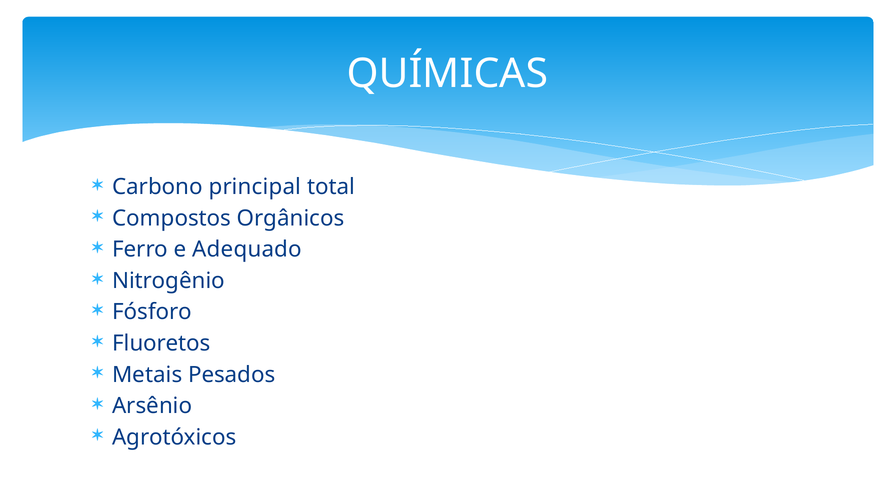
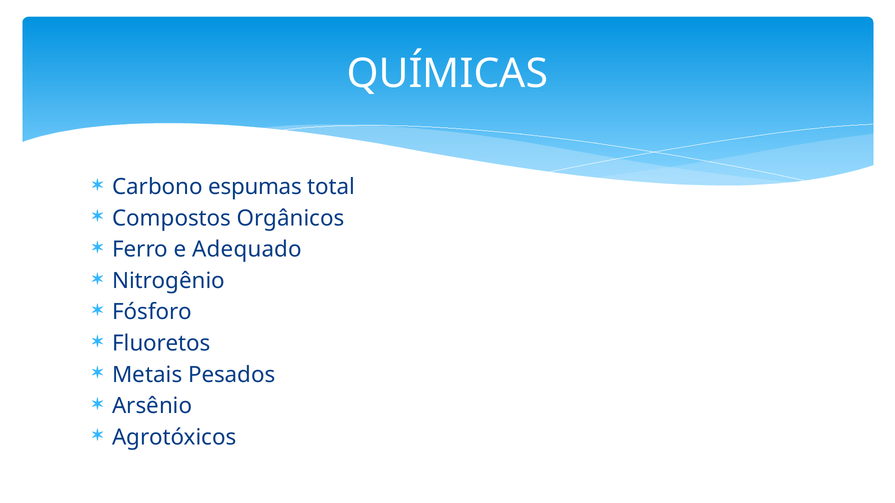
principal: principal -> espumas (255, 187)
